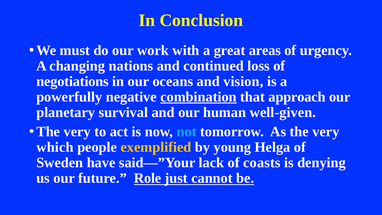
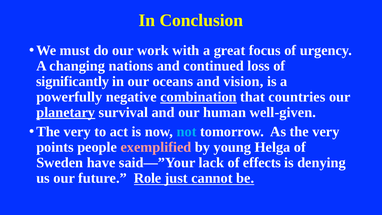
areas: areas -> focus (265, 50)
negotiations: negotiations -> significantly (73, 81)
approach: approach -> countries (297, 97)
planetary underline: none -> present (66, 112)
which: which -> points (55, 147)
exemplified colour: yellow -> pink (156, 147)
coasts: coasts -> effects (262, 163)
